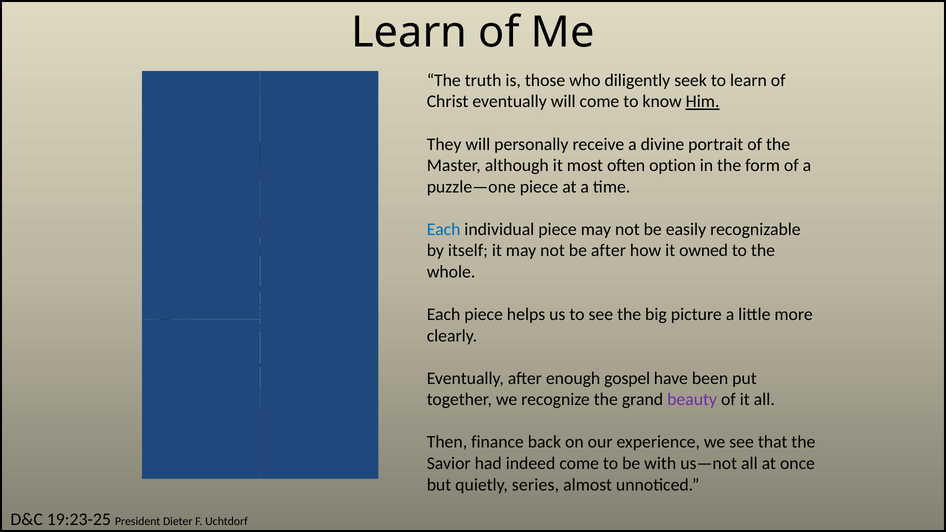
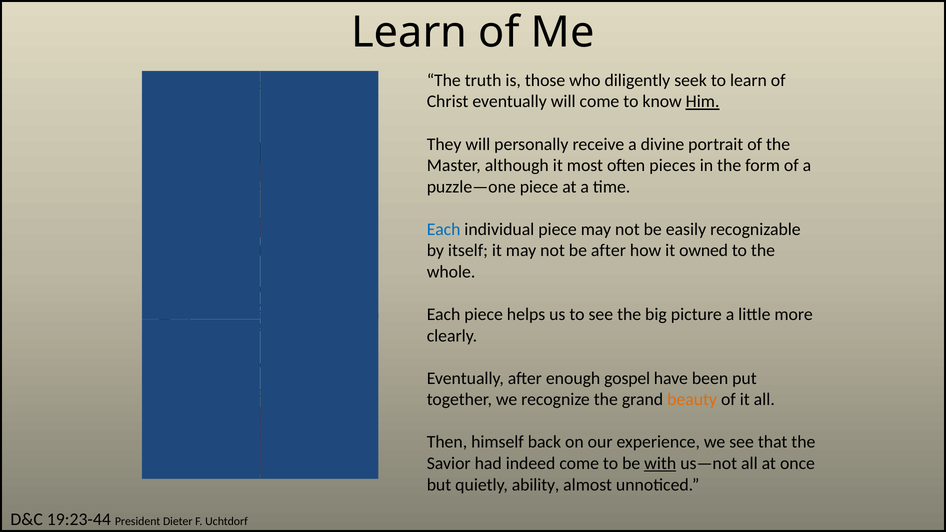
option: option -> pieces (672, 166)
beauty colour: purple -> orange (692, 400)
finance: finance -> himself (497, 442)
with underline: none -> present (660, 464)
series: series -> ability (536, 485)
19:23-25: 19:23-25 -> 19:23-44 (79, 520)
